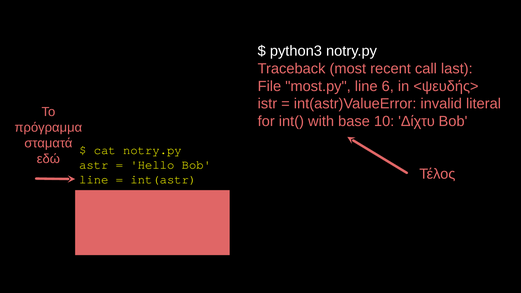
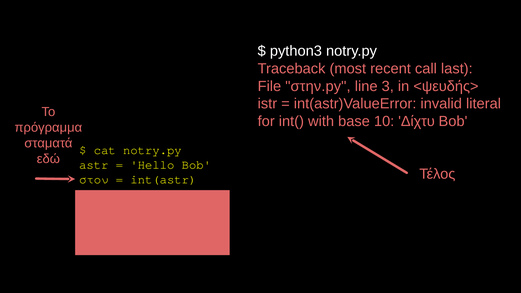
most.py: most.py -> στην.py (318, 86)
6: 6 -> 3 (388, 86)
line: line -> στον (94, 179)
